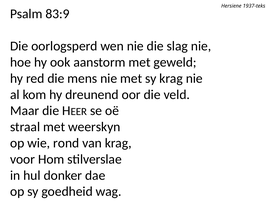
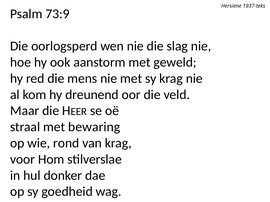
83:9: 83:9 -> 73:9 (58, 14)
weerskyn: weerskyn -> bewaring (94, 127)
